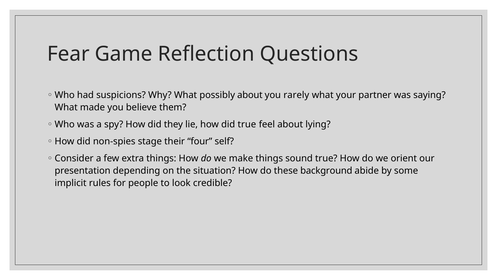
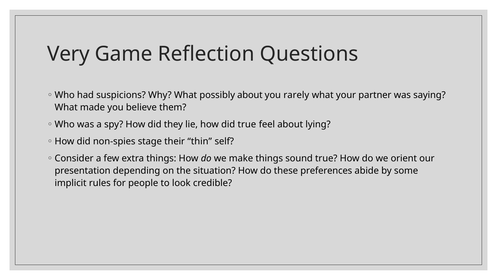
Fear: Fear -> Very (68, 54)
four: four -> thin (200, 141)
background: background -> preferences (326, 170)
